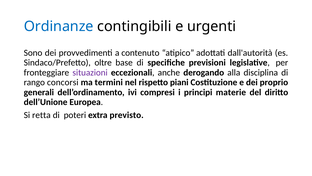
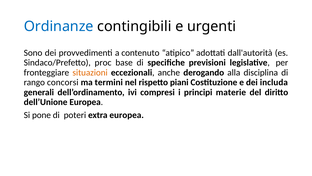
oltre: oltre -> proc (103, 63)
situazioni colour: purple -> orange (90, 72)
proprio: proprio -> includa (274, 82)
retta: retta -> pone (41, 115)
extra previsto: previsto -> europea (127, 115)
